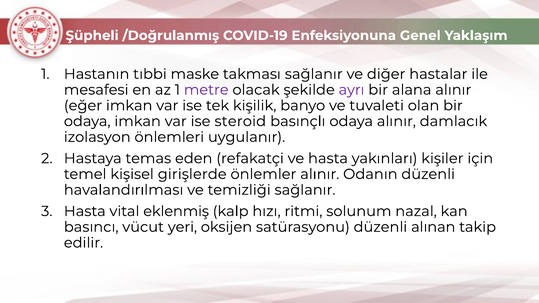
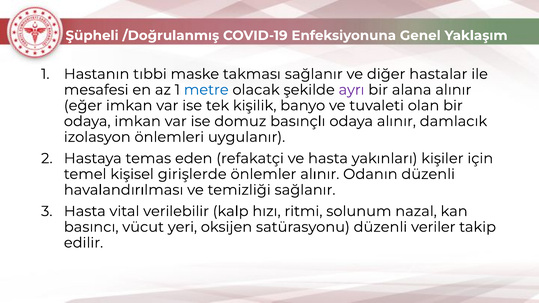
metre colour: purple -> blue (206, 90)
steroid: steroid -> domuz (240, 121)
eklenmiş: eklenmiş -> verilebilir (176, 211)
alınan: alınan -> veriler (433, 227)
